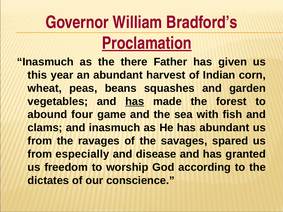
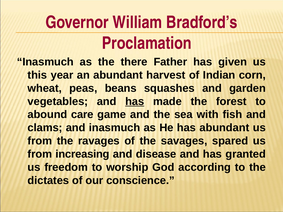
Proclamation underline: present -> none (147, 43)
four: four -> care (82, 115)
especially: especially -> increasing (82, 154)
